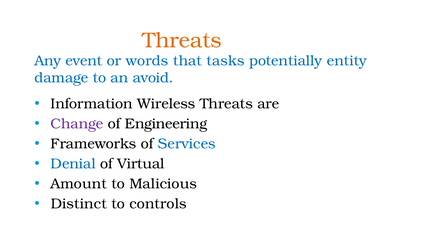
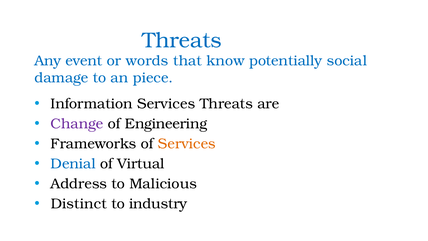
Threats colour: orange -> blue (182, 41)
tasks: tasks -> know (226, 61)
entity: entity -> social (347, 61)
avoid: avoid -> piece (153, 78)
Information Wireless: Wireless -> Services (166, 104)
Services colour: blue -> orange (187, 144)
Amount: Amount -> Address (79, 184)
controls: controls -> industry (158, 204)
